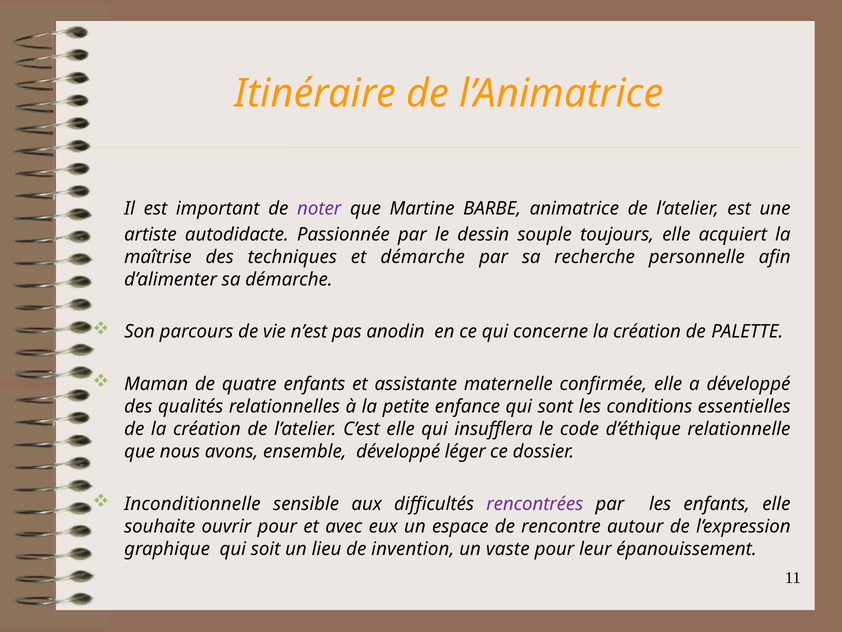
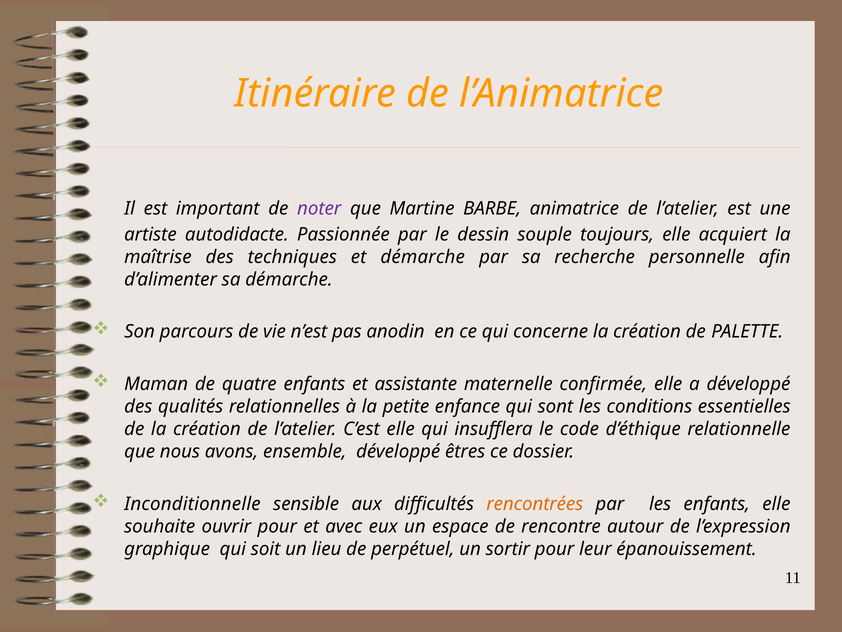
léger: léger -> êtres (465, 451)
rencontrées colour: purple -> orange (535, 504)
invention: invention -> perpétuel (413, 548)
vaste: vaste -> sortir (508, 548)
